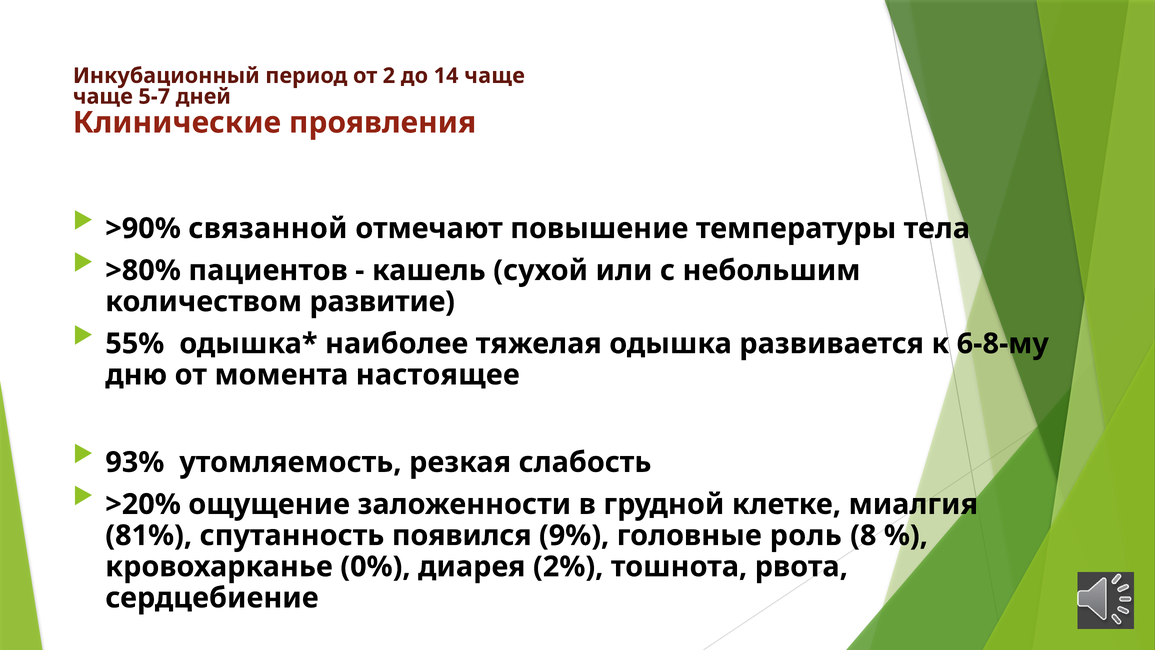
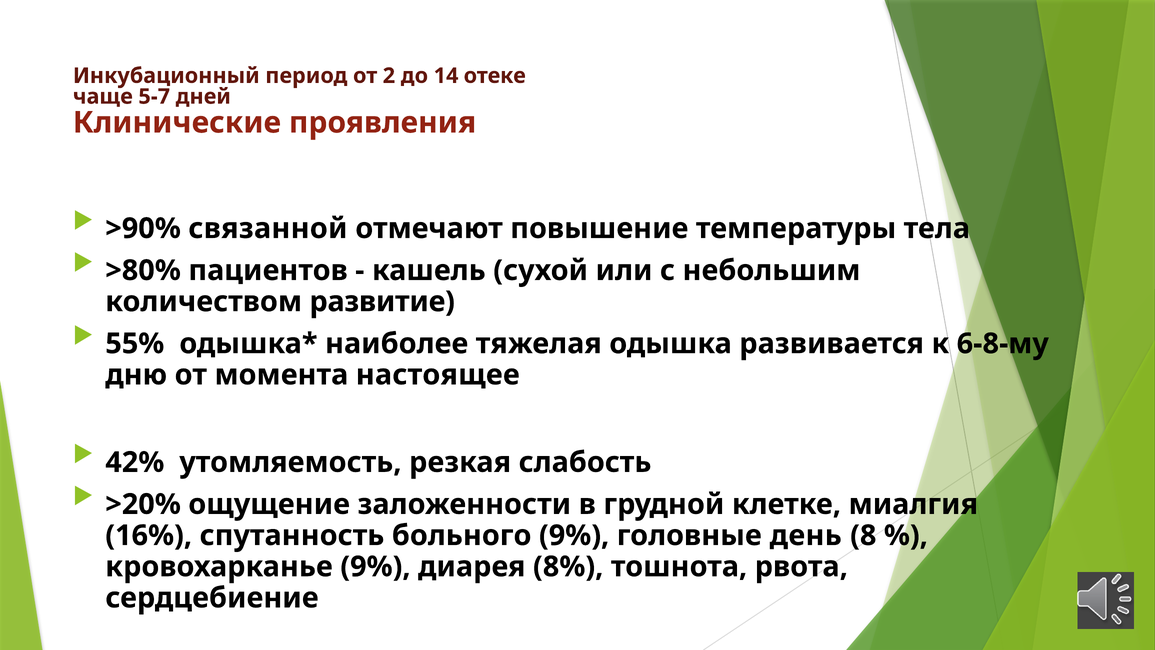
14 чаще: чаще -> отеке (495, 76)
93%: 93% -> 42% (135, 462)
81%: 81% -> 16% (149, 535)
появился: появился -> больного (462, 535)
роль: роль -> день (806, 535)
кровохарканье 0%: 0% -> 9% (375, 566)
2%: 2% -> 8% (568, 566)
